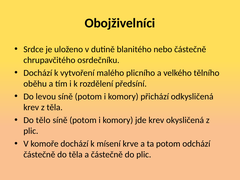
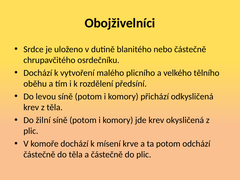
tělo: tělo -> žilní (43, 120)
